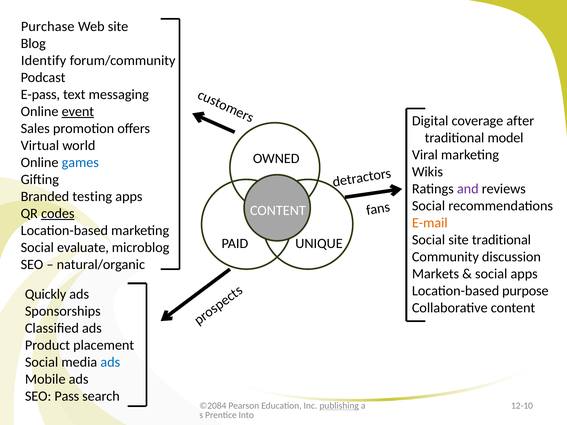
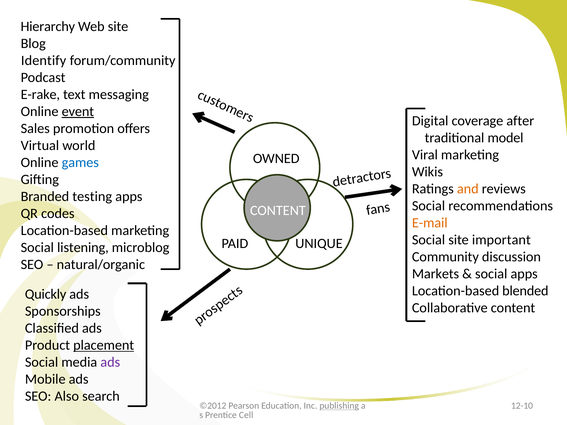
Purchase: Purchase -> Hierarchy (48, 26)
E-pass: E-pass -> E-rake (40, 94)
and colour: purple -> orange (468, 189)
codes underline: present -> none (58, 214)
site traditional: traditional -> important (501, 240)
evaluate: evaluate -> listening (83, 248)
purpose: purpose -> blended (525, 291)
placement underline: none -> present (104, 345)
ads colour: blue -> purple (110, 362)
Pass: Pass -> Also (67, 396)
©2084: ©2084 -> ©2012 (213, 406)
Into: Into -> Cell (246, 415)
